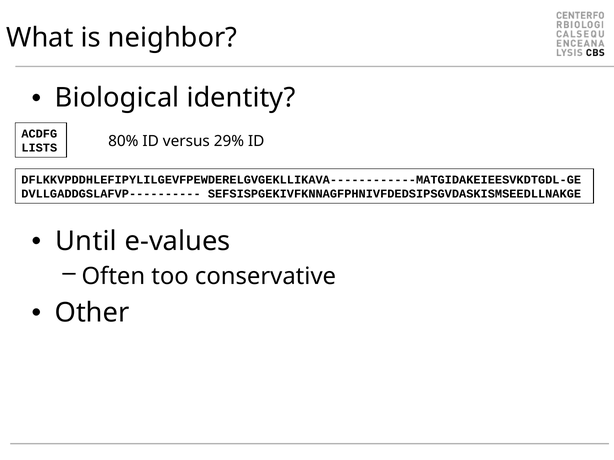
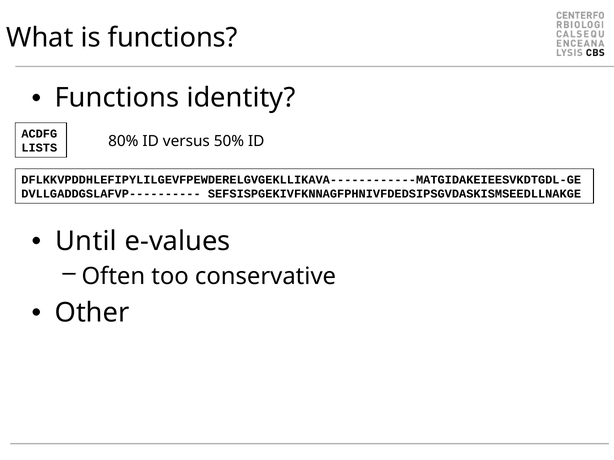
is neighbor: neighbor -> functions (173, 38)
Biological: Biological -> Functions (117, 98)
29%: 29% -> 50% (229, 141)
